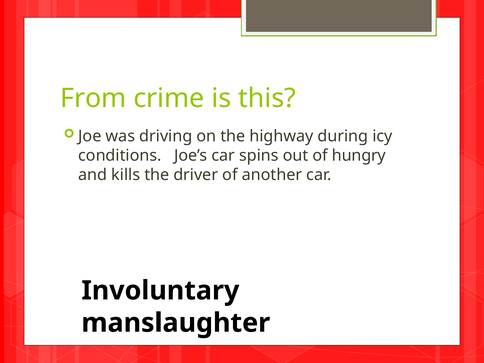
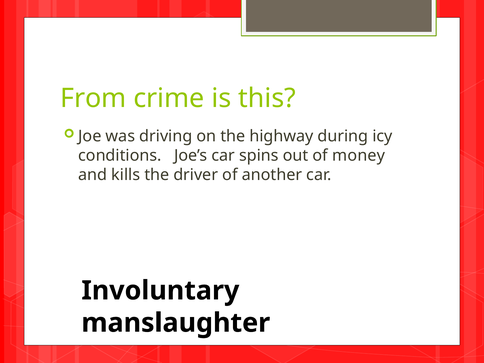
hungry: hungry -> money (359, 156)
